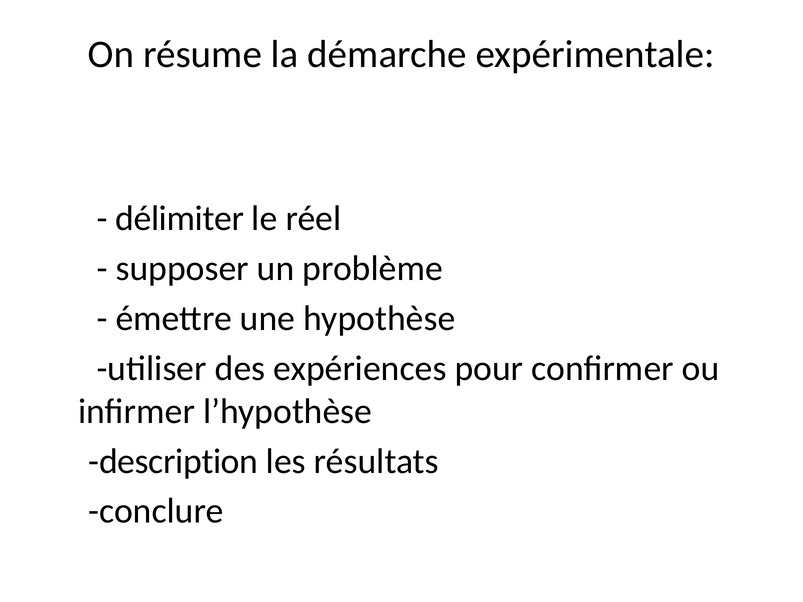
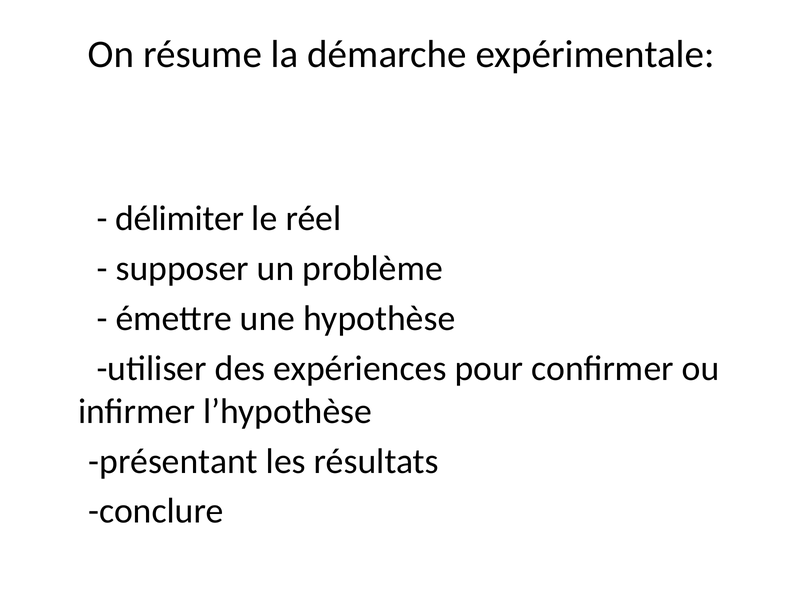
description: description -> présentant (173, 461)
